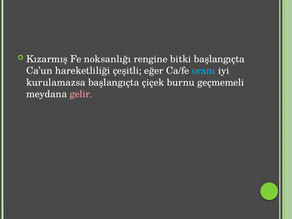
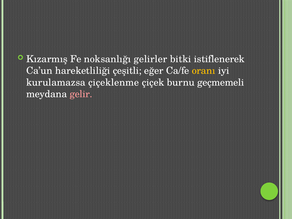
rengine: rengine -> gelirler (150, 59)
bitki başlangıçta: başlangıçta -> istiflenerek (219, 59)
oranı colour: light blue -> yellow (204, 71)
kurulamazsa başlangıçta: başlangıçta -> çiçeklenme (114, 82)
